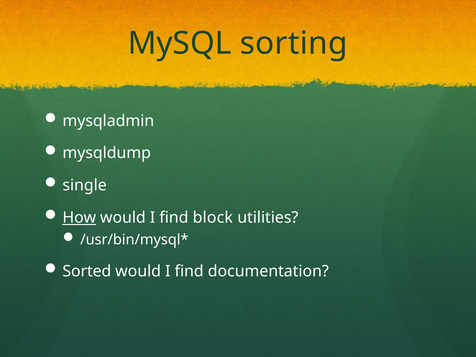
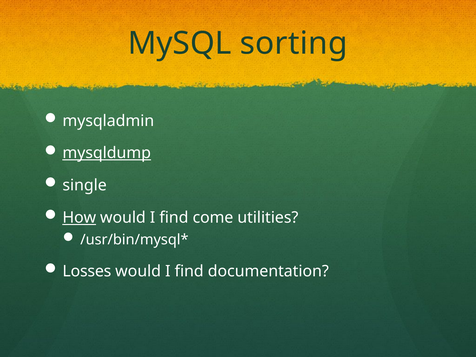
mysqldump underline: none -> present (107, 153)
block: block -> come (213, 218)
Sorted: Sorted -> Losses (87, 271)
